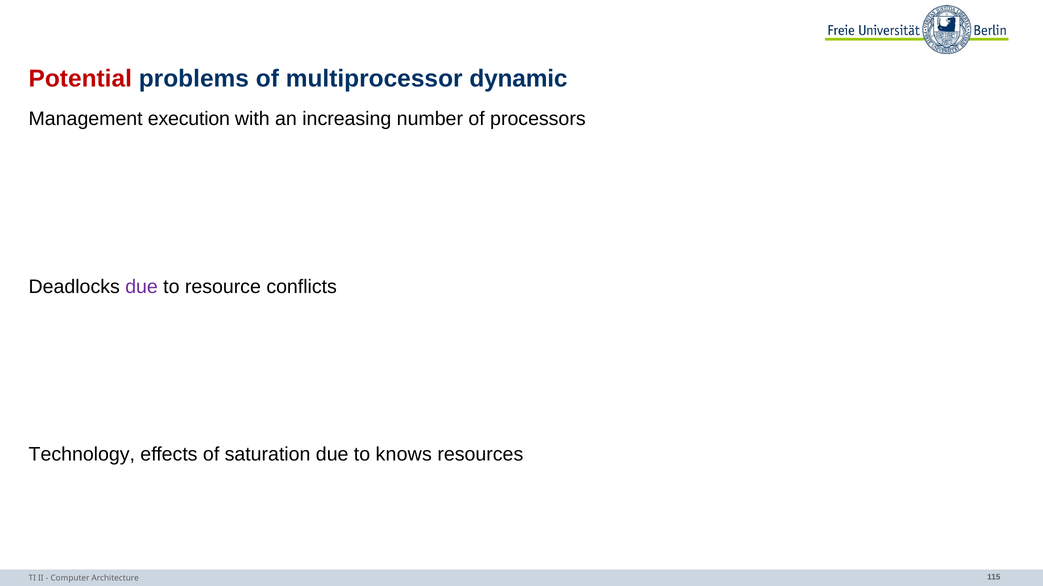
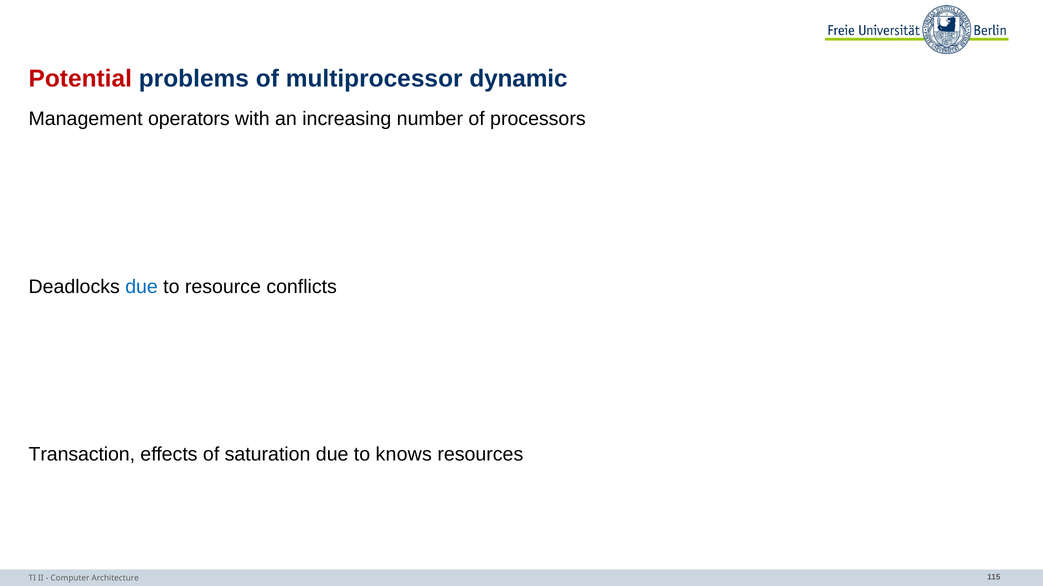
execution: execution -> operators (189, 119)
due colour: purple -> blue (142, 287)
Technology: Technology -> Transaction (82, 455)
